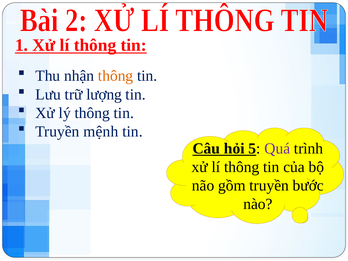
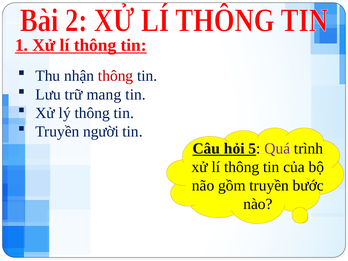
thông colour: orange -> red (116, 76)
lượng: lượng -> mang (104, 94)
mệnh: mệnh -> người (101, 132)
